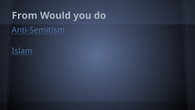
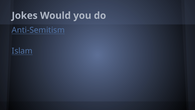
From: From -> Jokes (25, 16)
